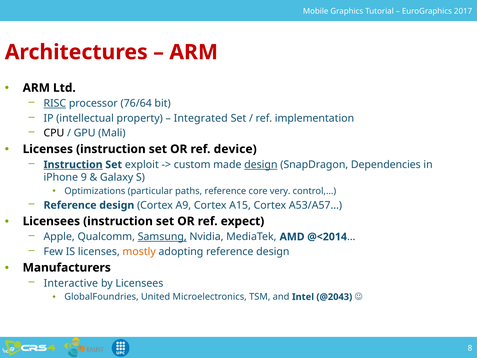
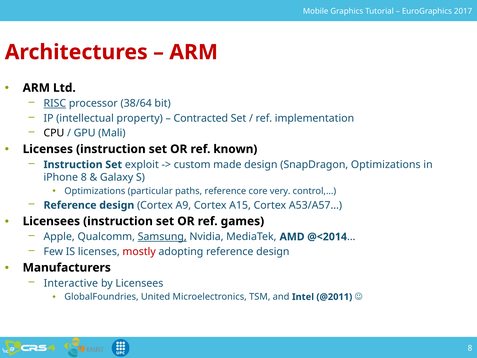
76/64: 76/64 -> 38/64 (136, 103)
Integrated: Integrated -> Contracted (201, 118)
device: device -> known (235, 149)
Instruction underline: present -> none (73, 165)
design underline: present -> none (261, 165)
SnapDragon Dependencies: Dependencies -> Optimizations (386, 165)
iPhone 9: 9 -> 8 (84, 177)
expect: expect -> games (242, 221)
mostly colour: orange -> red (139, 251)
@2043: @2043 -> @2011 (334, 297)
